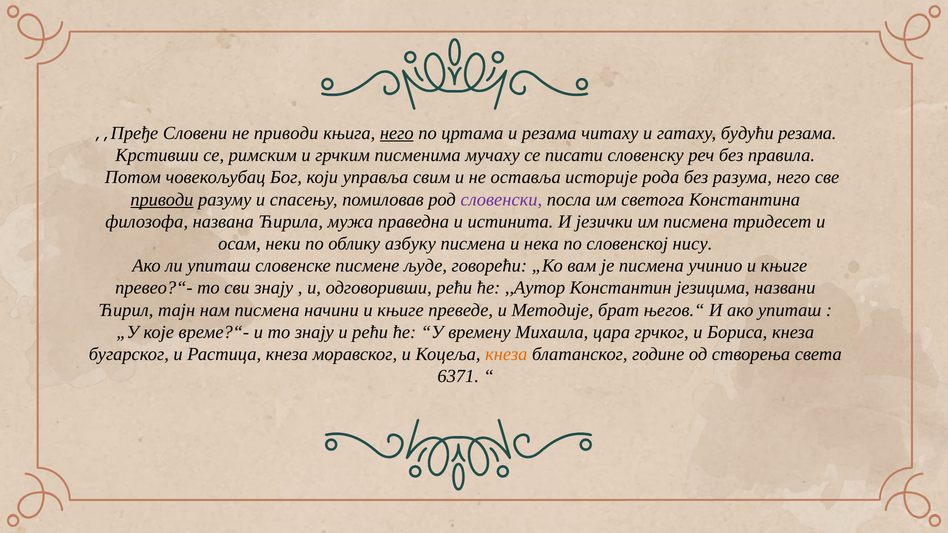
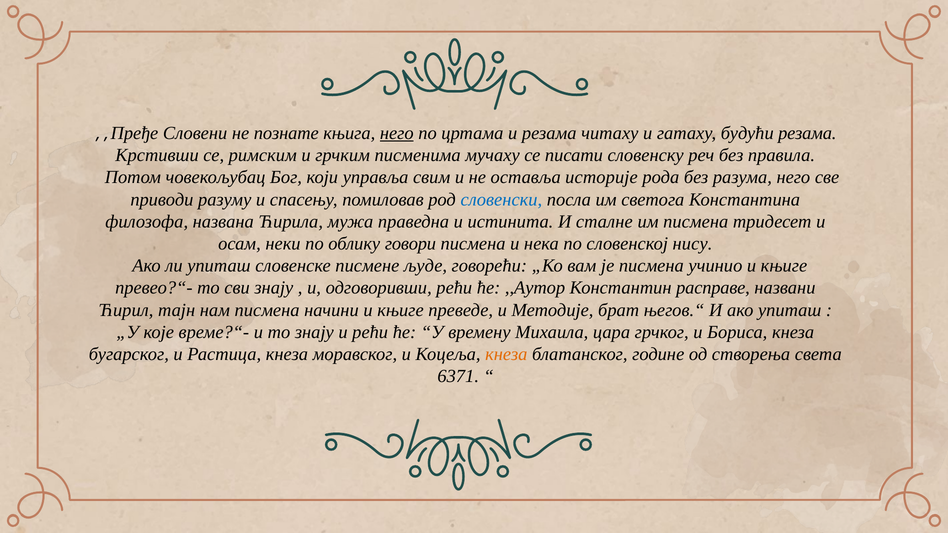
не приводи: приводи -> познате (286, 133)
приводи underline: present -> none (162, 200)
словенски colour: purple -> blue (501, 200)
језички: језички -> сталне (604, 222)
азбуку: азбуку -> говори (410, 244)
језицима: језицима -> расправе (713, 288)
